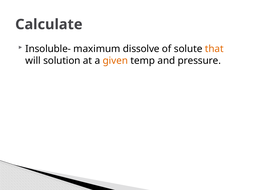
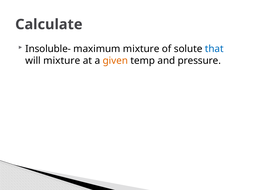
maximum dissolve: dissolve -> mixture (141, 49)
that colour: orange -> blue (214, 49)
will solution: solution -> mixture (62, 61)
